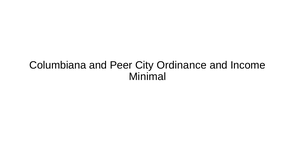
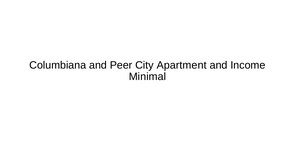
Ordinance: Ordinance -> Apartment (182, 65)
